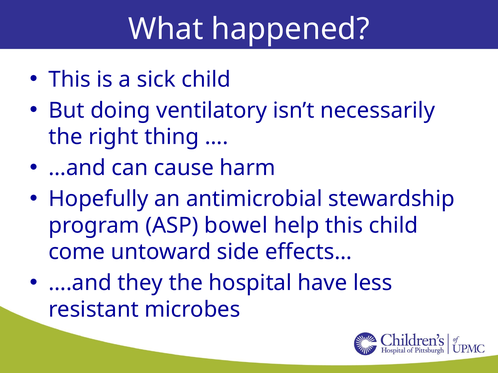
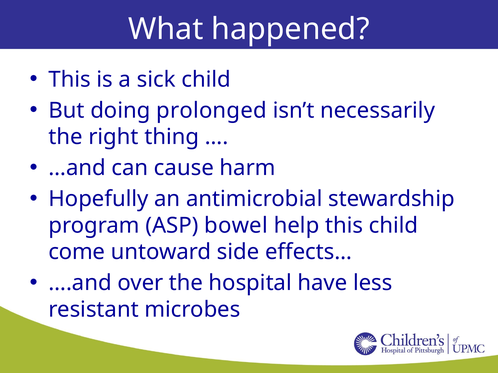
ventilatory: ventilatory -> prolonged (211, 111)
they: they -> over (140, 283)
